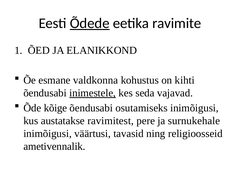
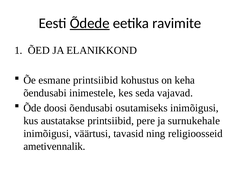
esmane valdkonna: valdkonna -> printsiibid (96, 80)
kihti: kihti -> keha (185, 80)
inimestele underline: present -> none (93, 93)
kõige: kõige -> doosi (55, 108)
austatakse ravimitest: ravimitest -> printsiibid (111, 121)
